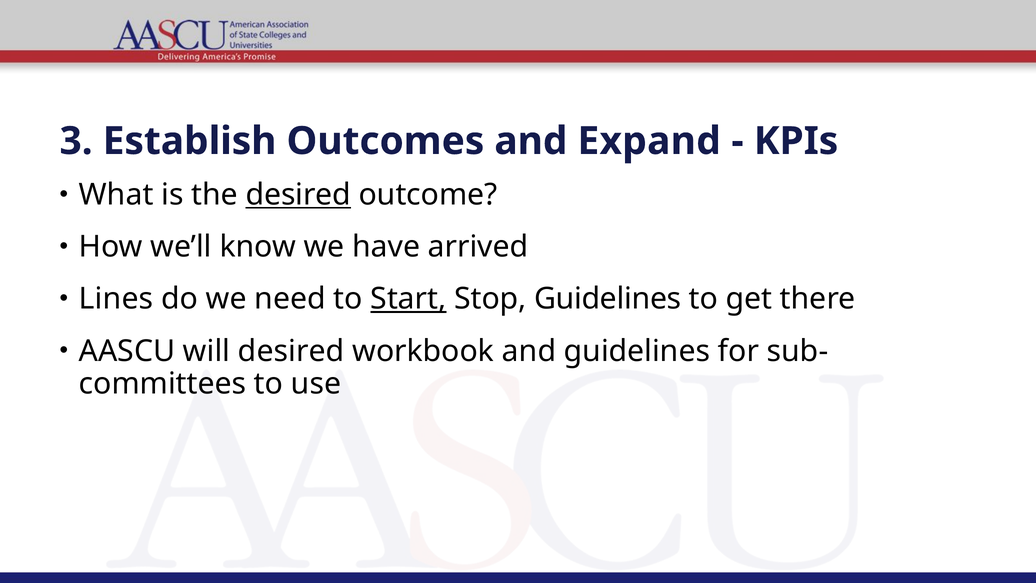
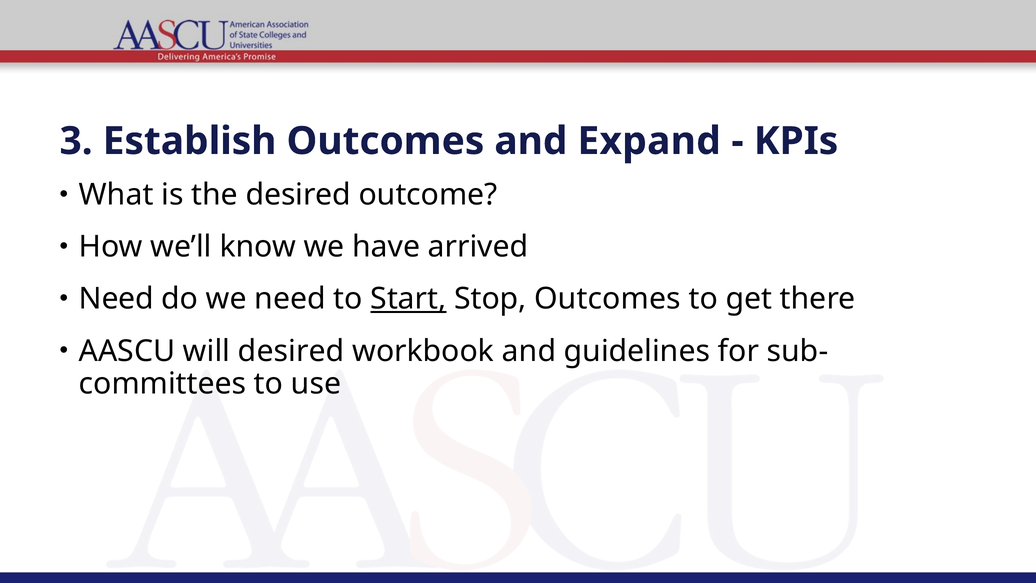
desired underline: present -> none (298, 195)
Lines: Lines -> Need (116, 299)
Stop Guidelines: Guidelines -> Outcomes (607, 299)
